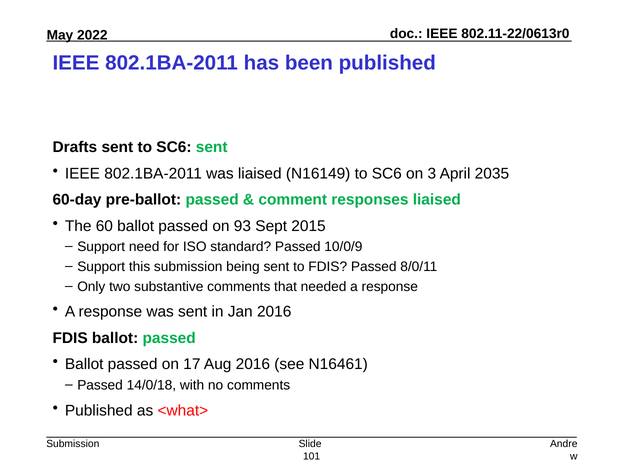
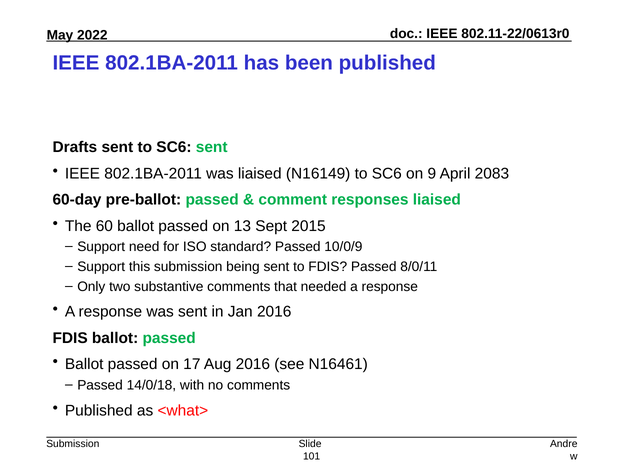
3: 3 -> 9 (432, 174)
2035: 2035 -> 2083 (492, 174)
93: 93 -> 13 (242, 226)
